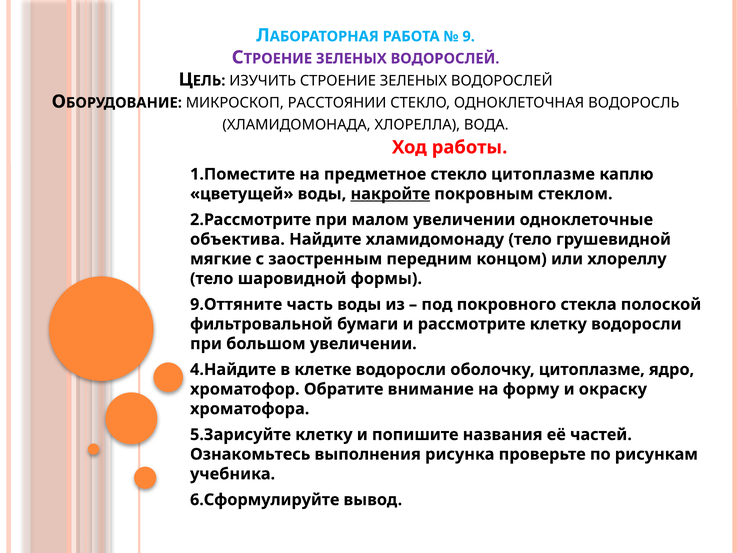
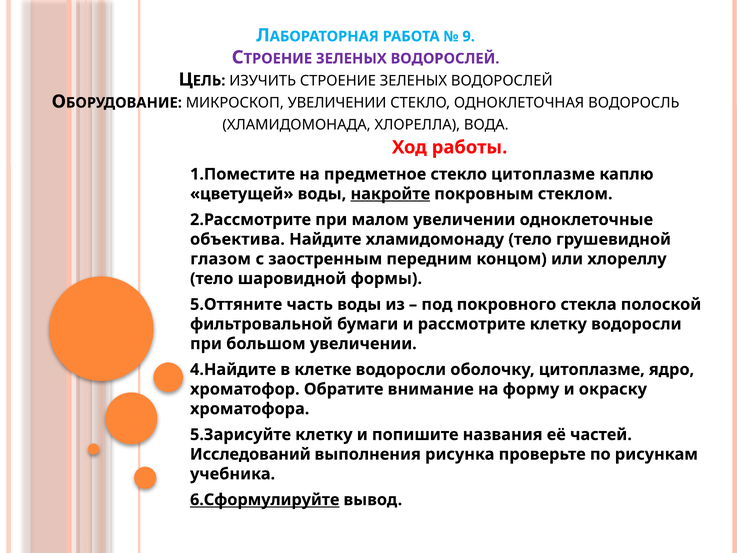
МИКРОСКОП РАССТОЯНИИ: РАССТОЯНИИ -> УВЕЛИЧЕНИИ (337, 103)
мягкие: мягкие -> глазом (221, 259)
9.Оттяните: 9.Оттяните -> 5.Оттяните (236, 304)
Ознакомьтесь: Ознакомьтесь -> Исследований (250, 454)
6.Сформулируйте underline: none -> present (265, 500)
